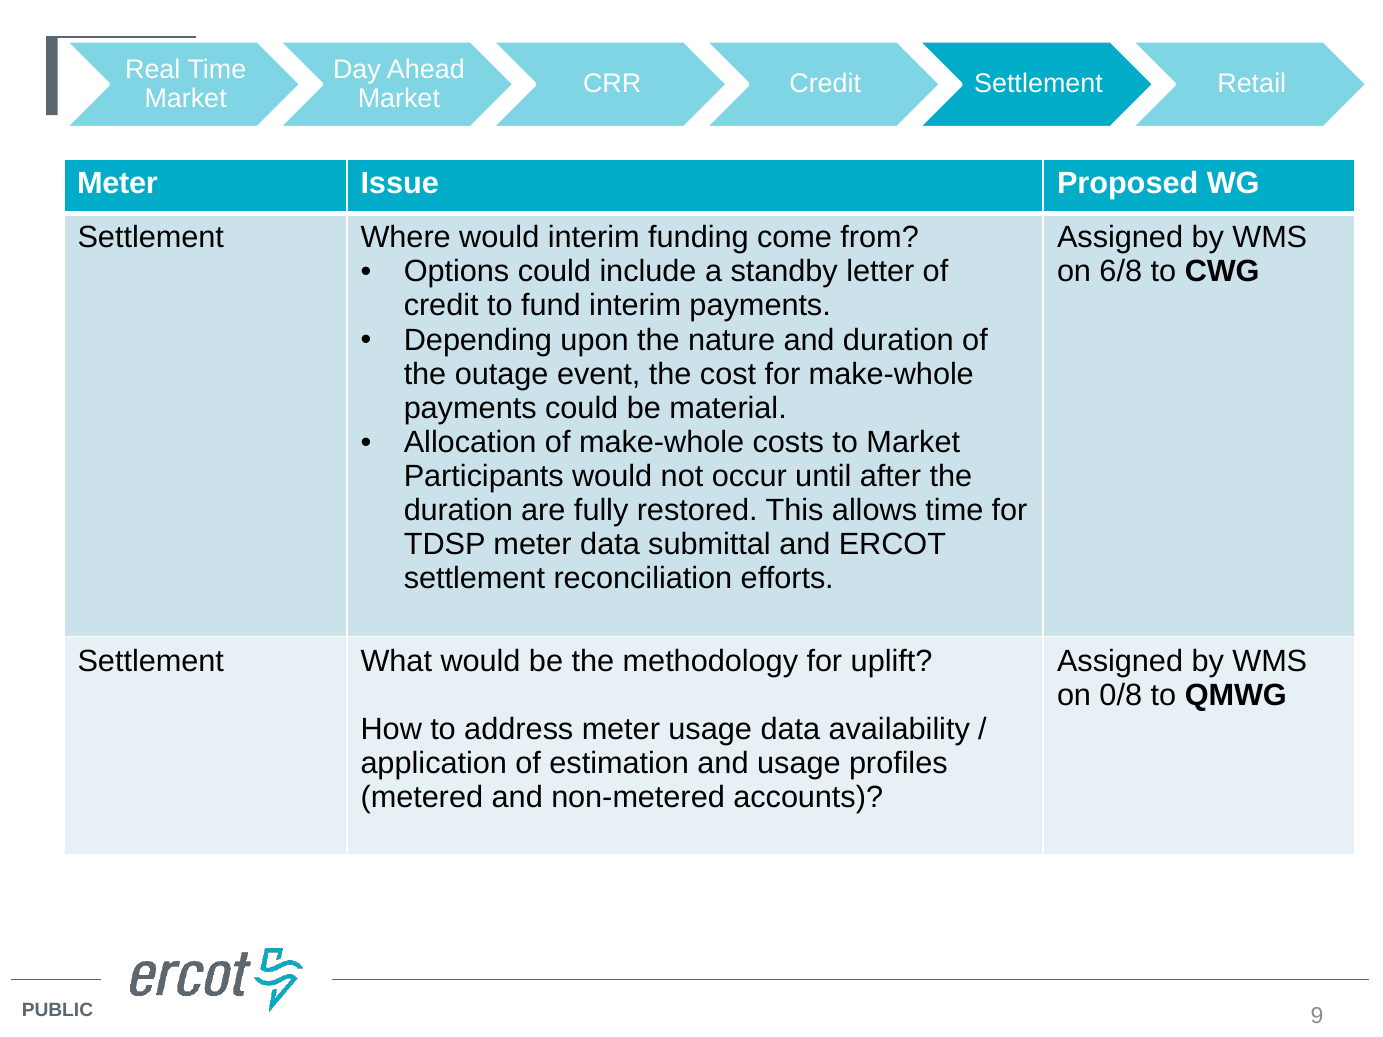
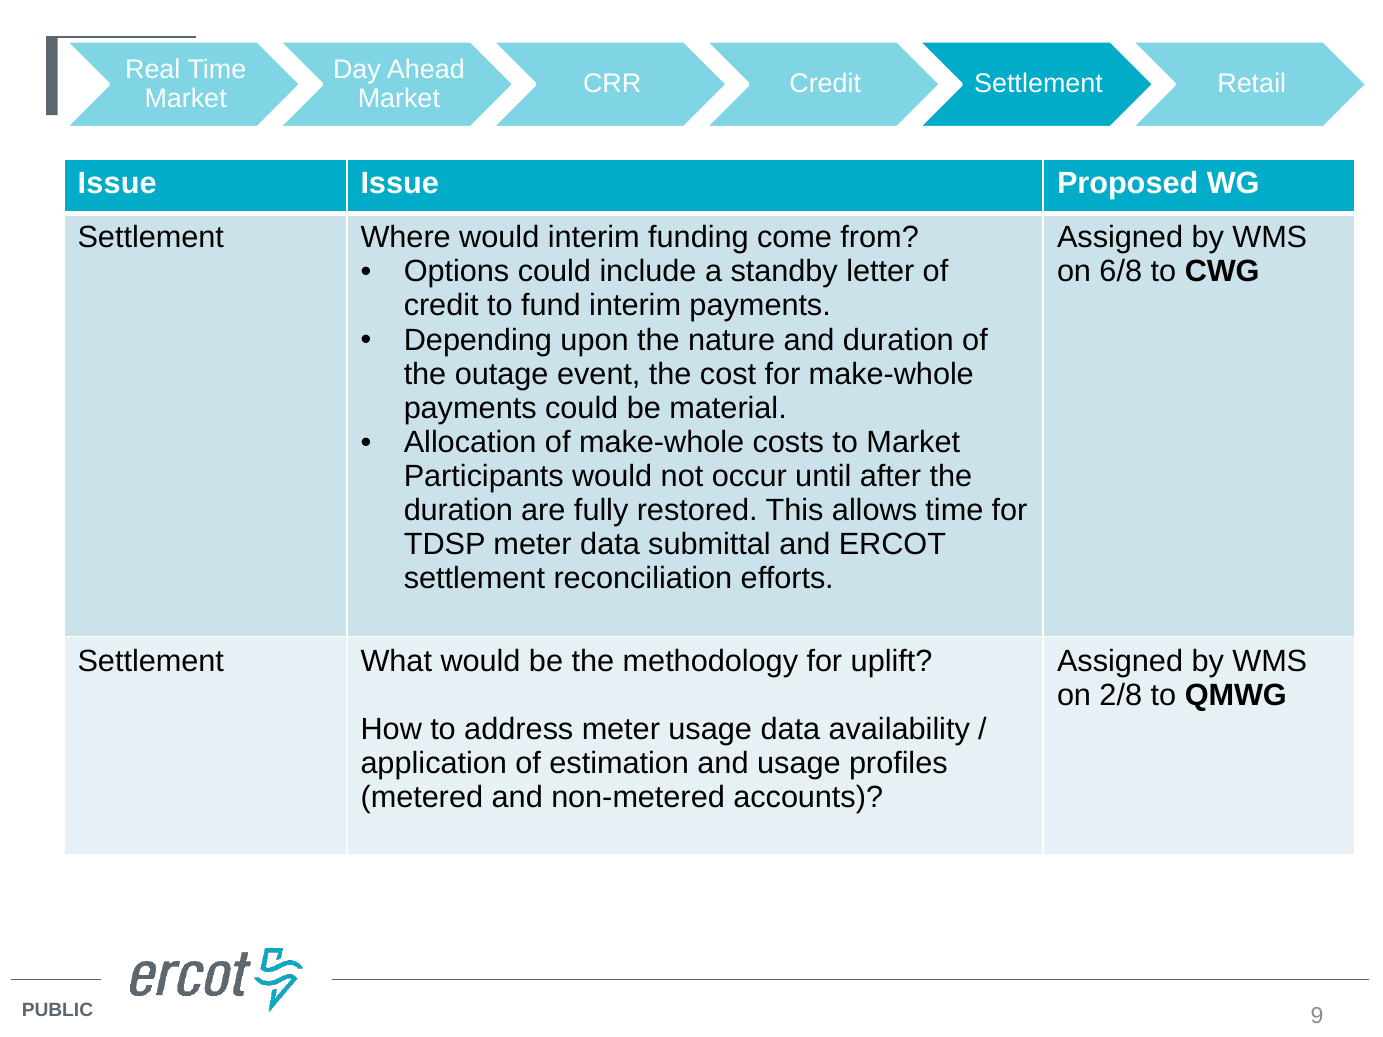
Meter: Meter -> Issue (117, 184)
0/8: 0/8 -> 2/8 (1121, 695)
